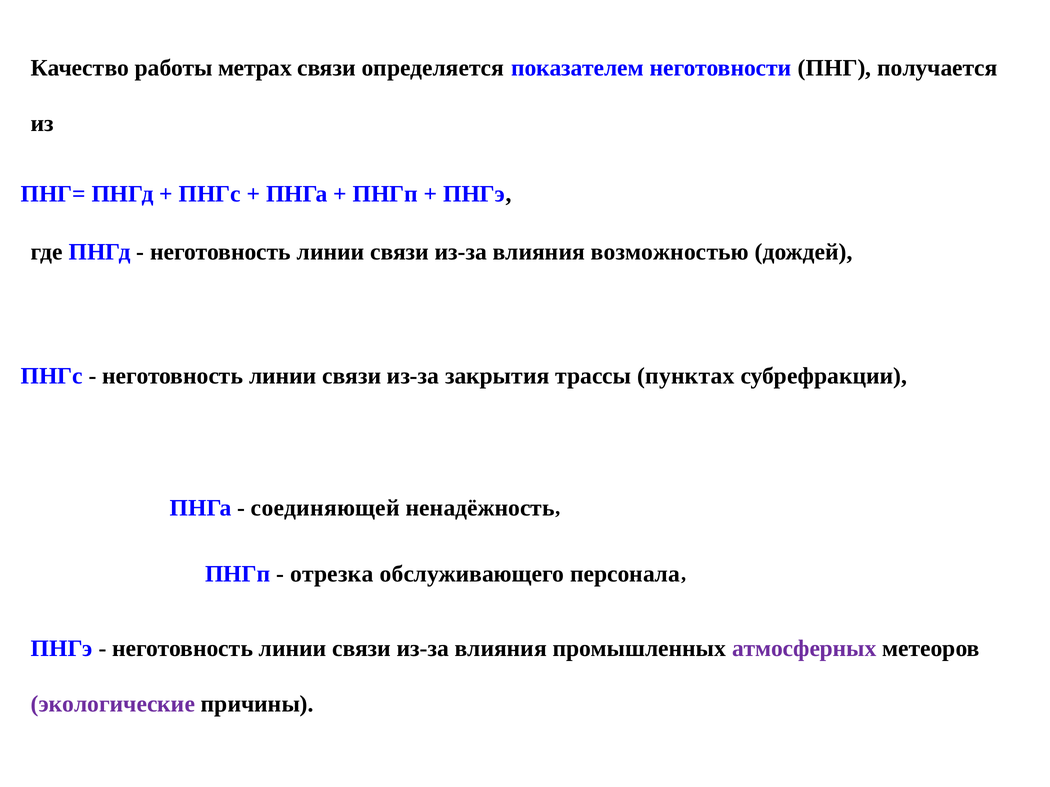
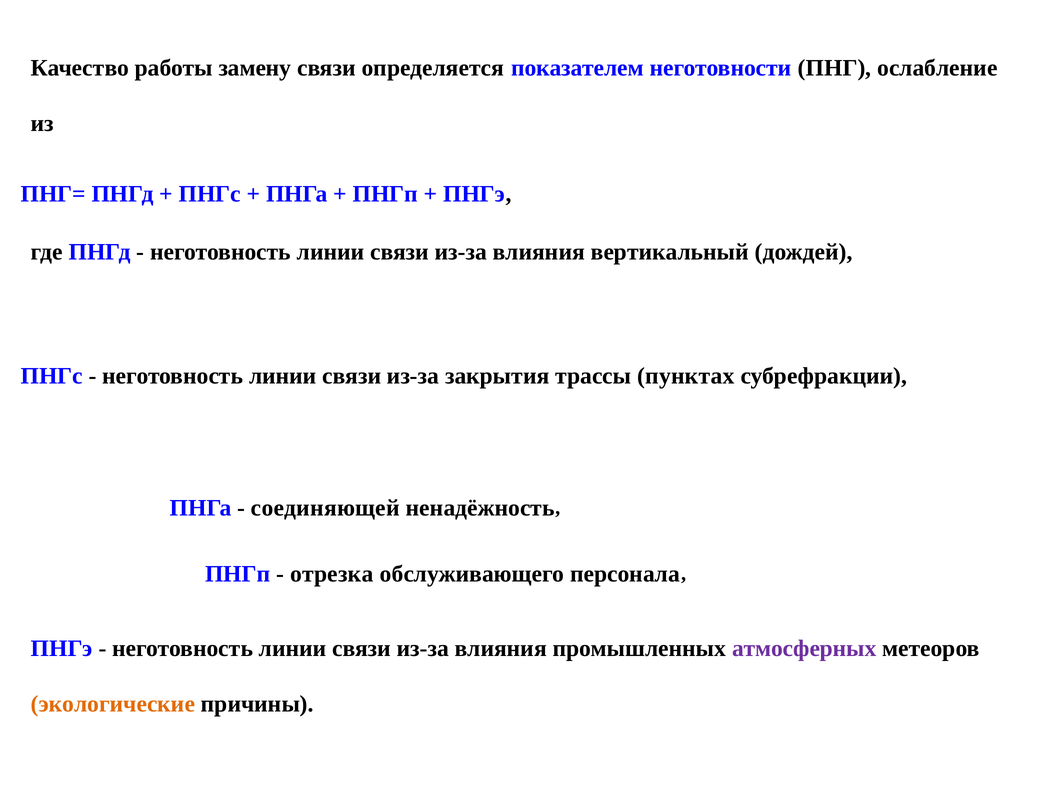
метрах: метрах -> замену (255, 68)
получается: получается -> ослабление (937, 68)
возможностью: возможностью -> вертикальный (670, 252)
экологические colour: purple -> orange (113, 705)
